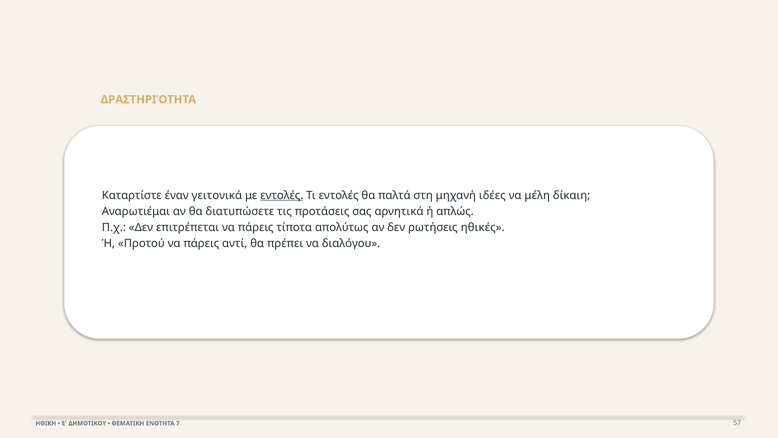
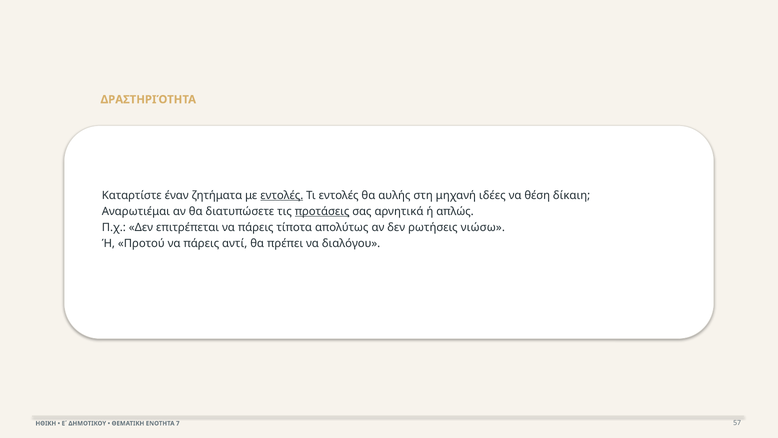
γειτονικά: γειτονικά -> ζητήματα (217, 195)
παλτά: παλτά -> αυλής (394, 195)
μέλη: μέλη -> θέση (537, 195)
προτάσεις underline: none -> present (322, 211)
ηθικές: ηθικές -> νιώσω (483, 227)
